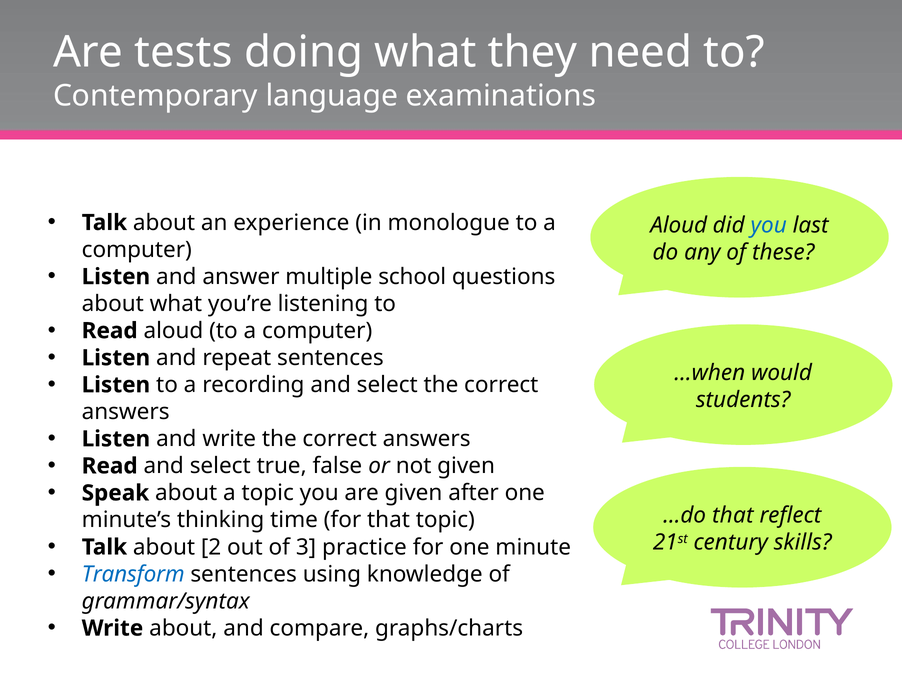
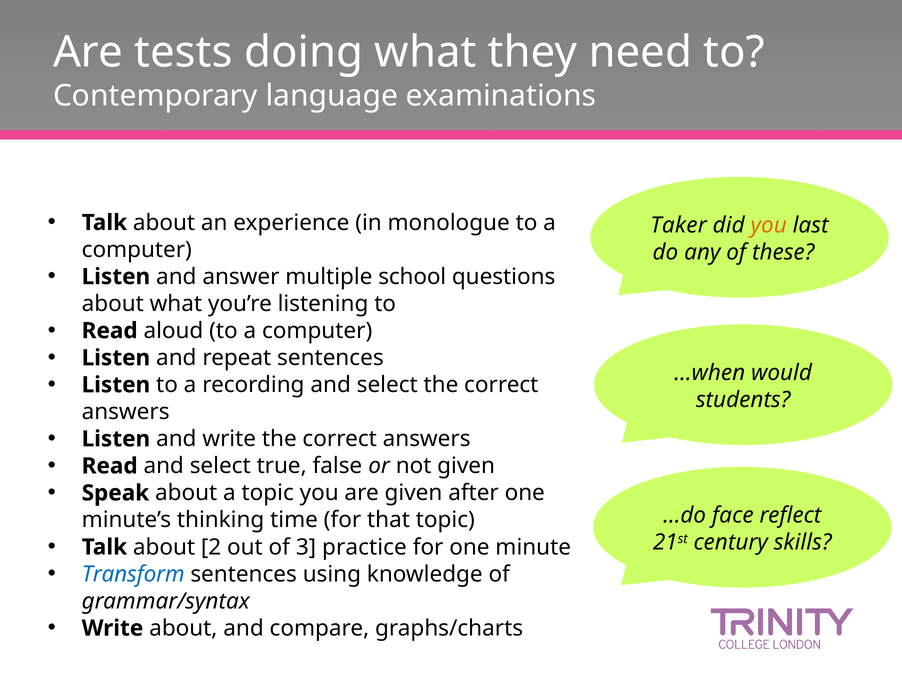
Aloud: Aloud -> Taker (679, 225)
you colour: blue -> orange (769, 225)
…do that: that -> face (733, 516)
